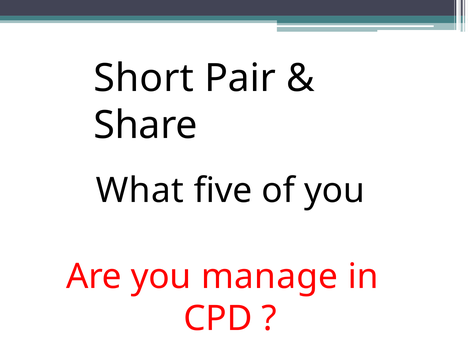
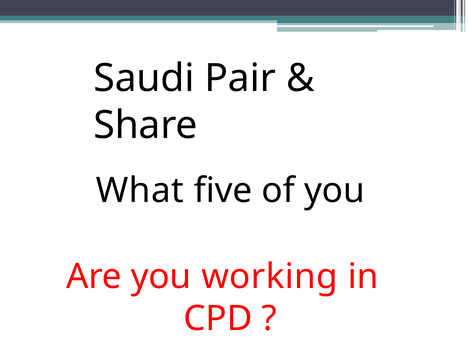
Short: Short -> Saudi (144, 78)
manage: manage -> working (270, 277)
